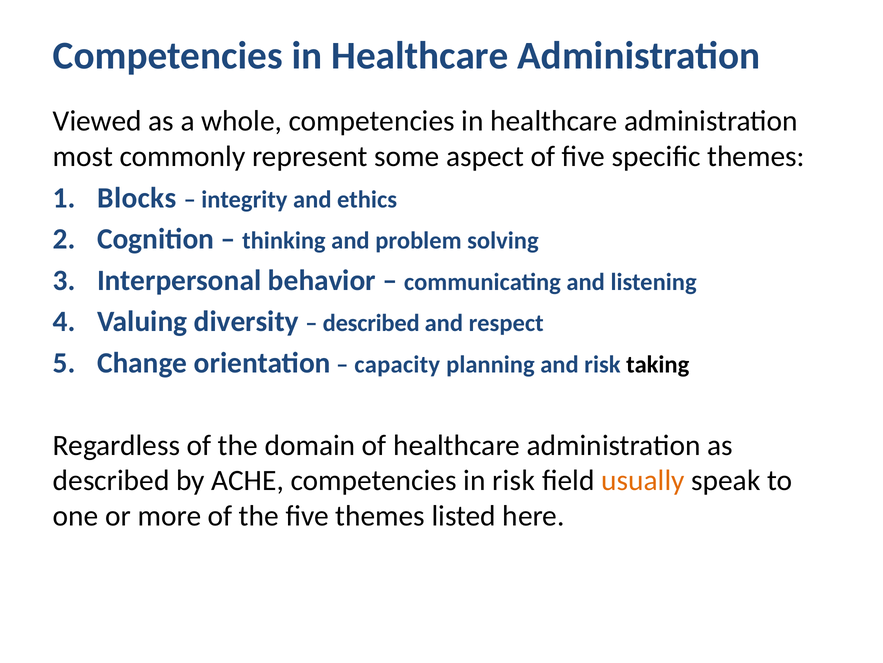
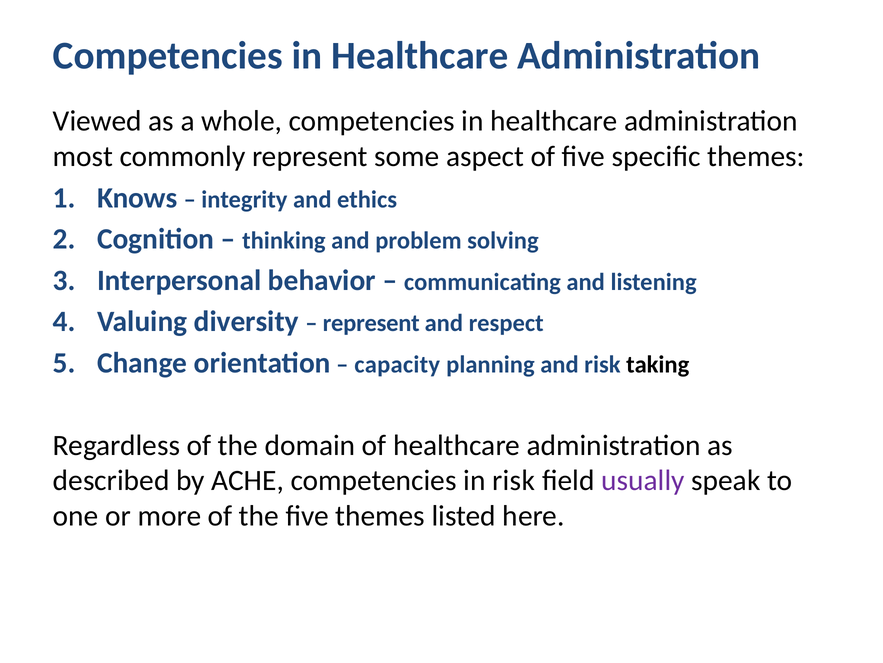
Blocks: Blocks -> Knows (137, 198)
described: described -> represent (371, 323)
usually colour: orange -> purple (643, 480)
